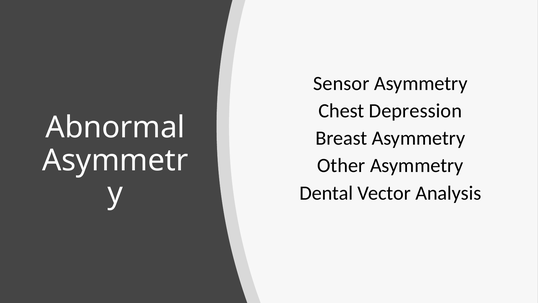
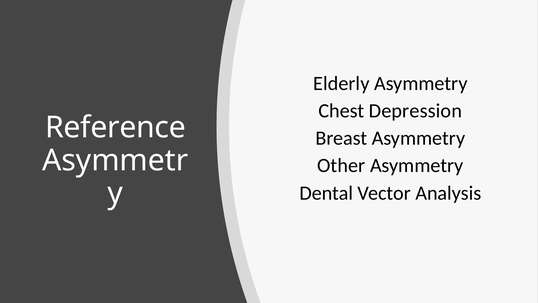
Sensor: Sensor -> Elderly (341, 83)
Abnormal: Abnormal -> Reference (115, 127)
